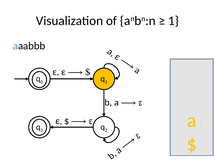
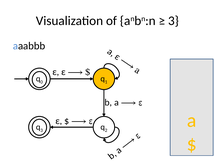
1: 1 -> 3 (174, 21)
